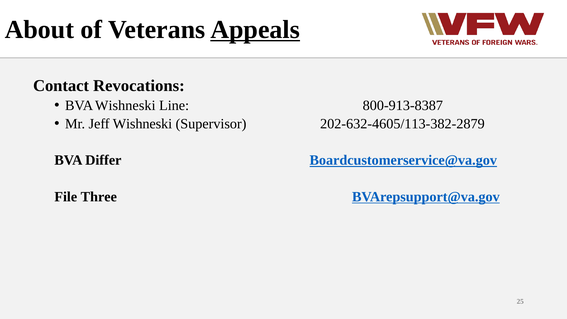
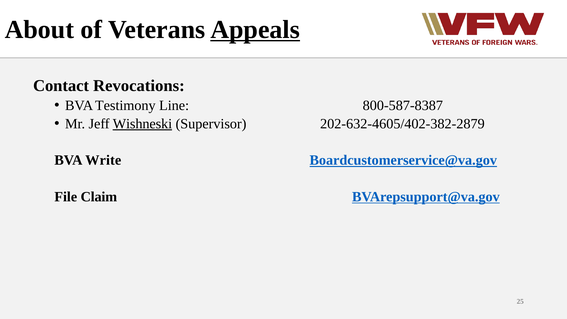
BVA Wishneski: Wishneski -> Testimony (125, 105)
800-913-8387: 800-913-8387 -> 800-587-8387 (403, 105)
Wishneski underline: none -> present (142, 124)
202-632-4605/113-382-2879: 202-632-4605/113-382-2879 -> 202-632-4605/402-382-2879 (402, 124)
Differ: Differ -> Write (103, 160)
Three: Three -> Claim (99, 197)
